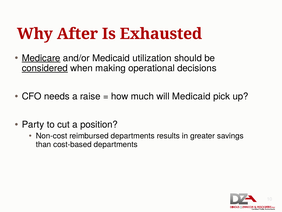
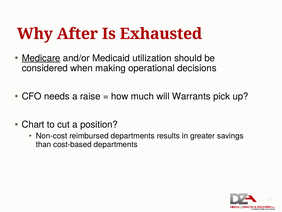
considered underline: present -> none (45, 68)
will Medicaid: Medicaid -> Warrants (191, 96)
Party: Party -> Chart (33, 124)
